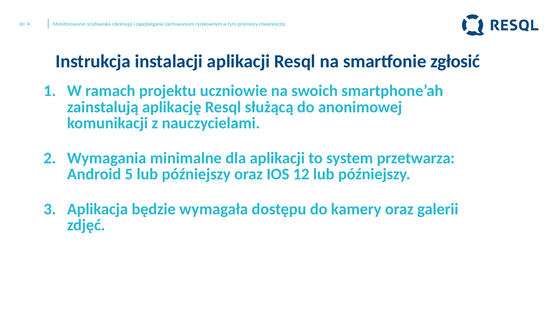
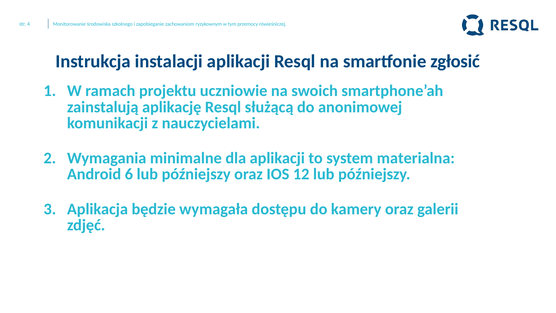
przetwarza: przetwarza -> materialna (416, 158)
5: 5 -> 6 (129, 174)
